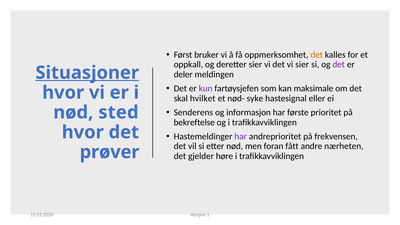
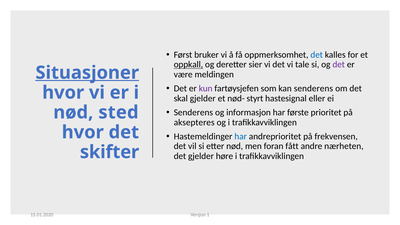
det colour: orange -> blue (317, 55)
oppkall underline: none -> present (188, 65)
vi sier: sier -> tale (302, 65)
deler: deler -> være (183, 74)
kan maksimale: maksimale -> senderens (313, 88)
skal hvilket: hvilket -> gjelder (203, 98)
syke: syke -> styrt (255, 98)
bekreftelse: bekreftelse -> aksepteres (194, 122)
har colour: purple -> blue (241, 136)
prøver: prøver -> skifter (110, 152)
